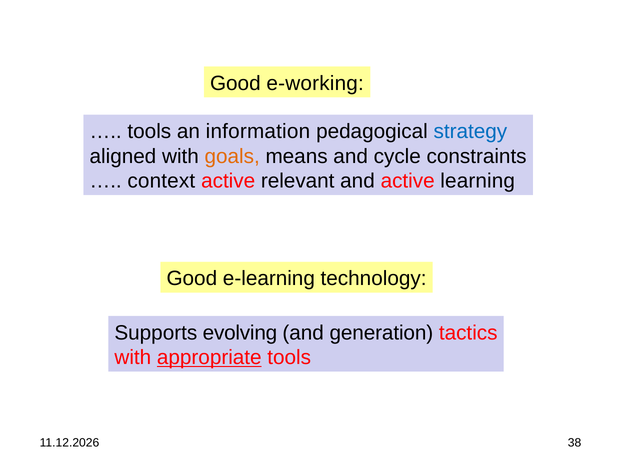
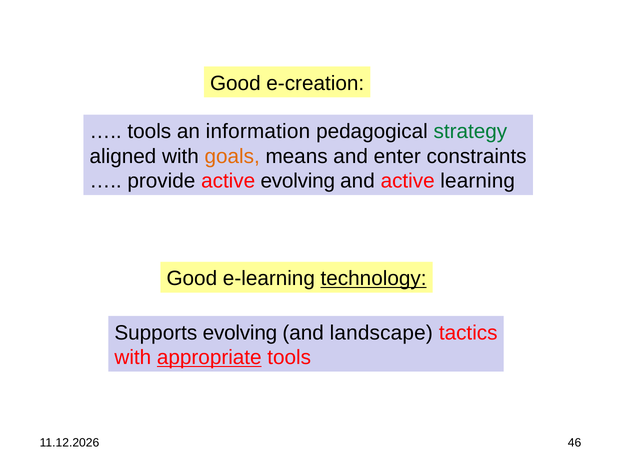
e-working: e-working -> e-creation (315, 84)
strategy colour: blue -> green (470, 132)
cycle: cycle -> enter (397, 157)
context: context -> provide (161, 181)
active relevant: relevant -> evolving (298, 181)
technology underline: none -> present (374, 279)
generation: generation -> landscape (381, 333)
38: 38 -> 46 (575, 443)
